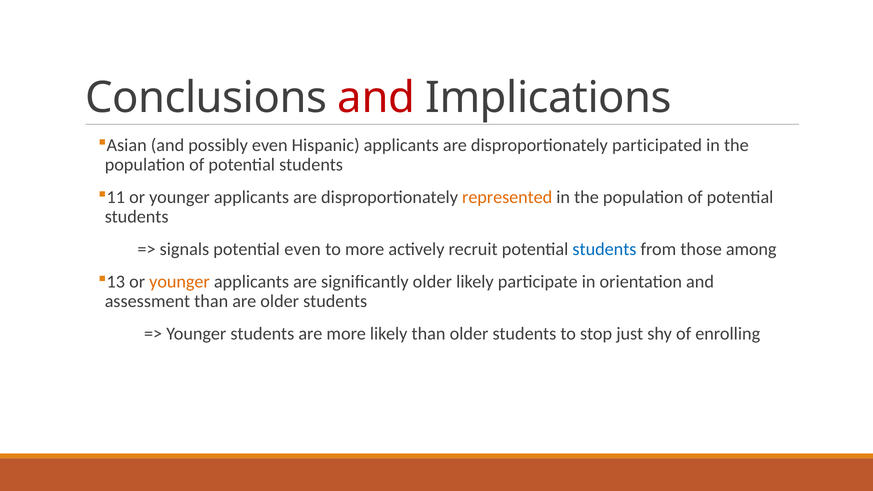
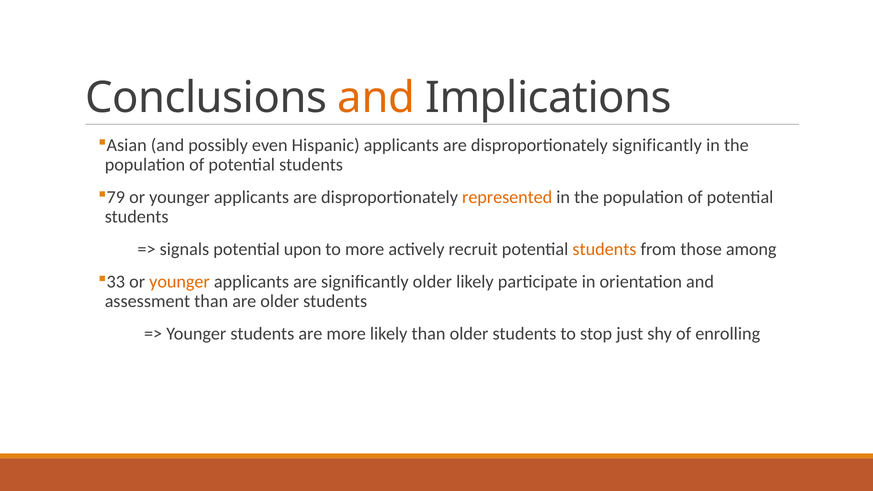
and colour: red -> orange (376, 98)
disproportionately participated: participated -> significantly (657, 145)
11: 11 -> 79 (116, 197)
potential even: even -> upon (303, 249)
students colour: blue -> orange (604, 249)
13: 13 -> 33 (116, 282)
